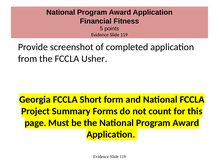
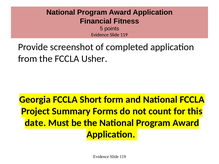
page: page -> date (35, 123)
